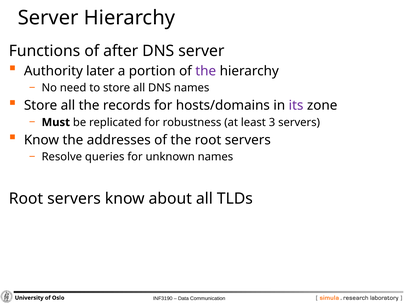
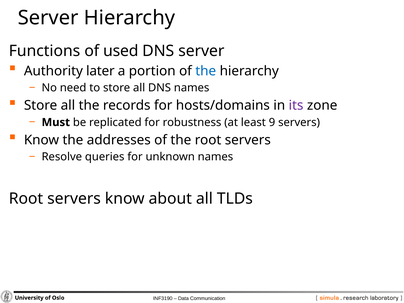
after: after -> used (121, 51)
the colour: purple -> blue (206, 71)
3: 3 -> 9 (272, 122)
